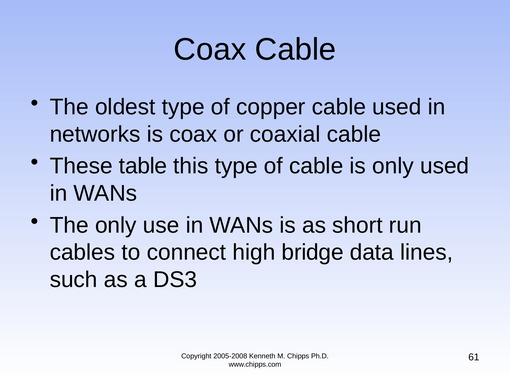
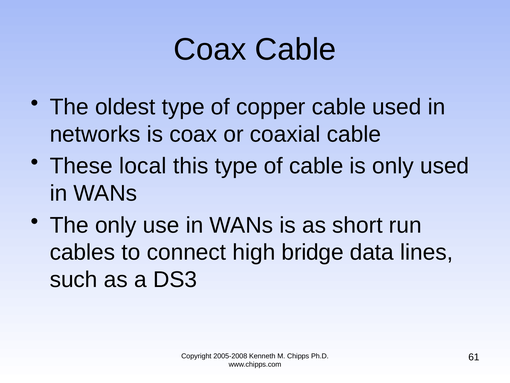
table: table -> local (143, 166)
